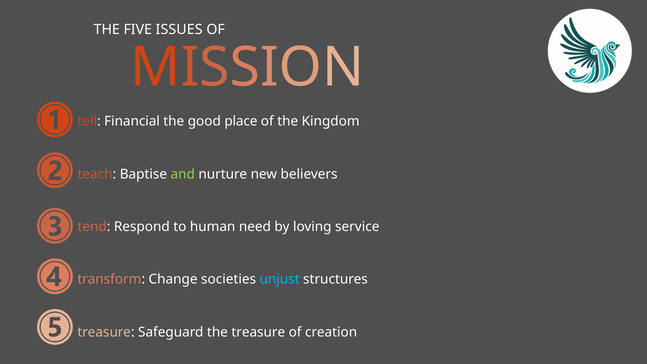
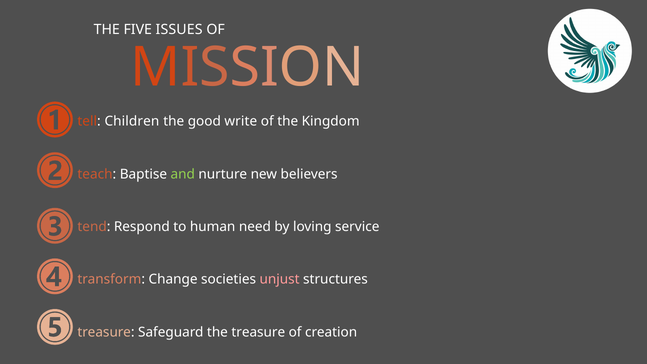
Financial: Financial -> Children (132, 121)
place: place -> write (241, 121)
unjust colour: light blue -> pink (280, 279)
